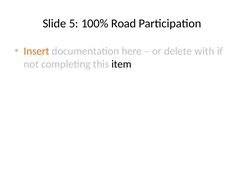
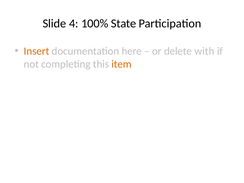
5: 5 -> 4 (74, 23)
Road: Road -> State (124, 23)
item colour: black -> orange (122, 64)
